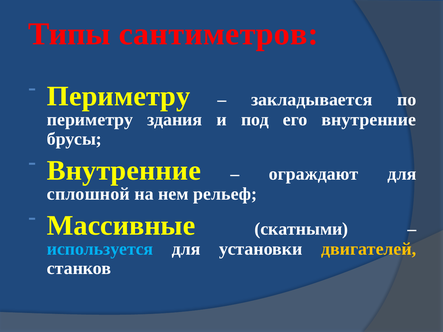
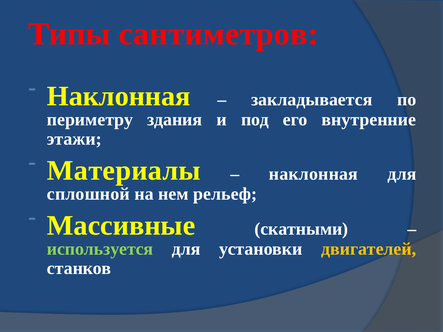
Периметру: Периметру -> Наклонная (119, 96)
брусы: брусы -> этажи (74, 139)
Внутренние: Внутренние -> Материалы (124, 171)
ограждают: ограждают -> наклонная (313, 174)
используется colour: light blue -> light green (100, 249)
